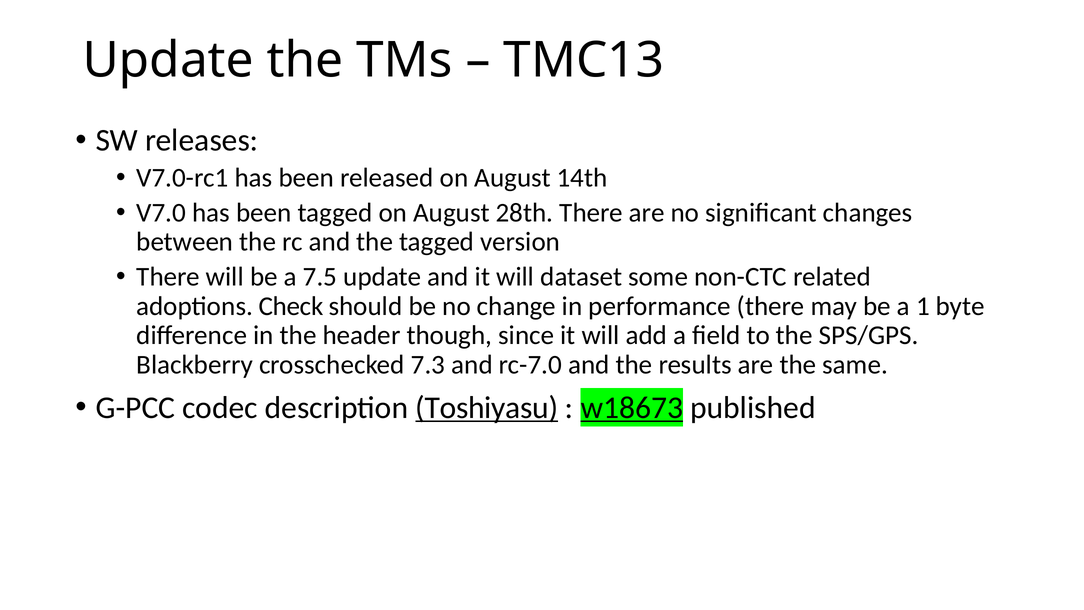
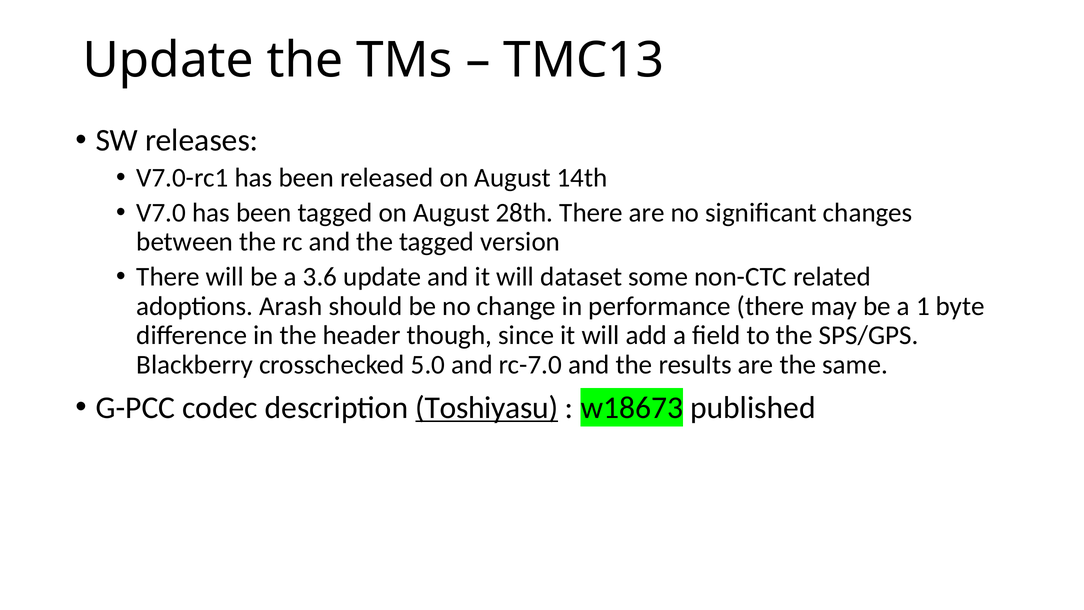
7.5: 7.5 -> 3.6 (320, 277)
Check: Check -> Arash (291, 306)
7.3: 7.3 -> 5.0 (428, 365)
w18673 underline: present -> none (632, 407)
